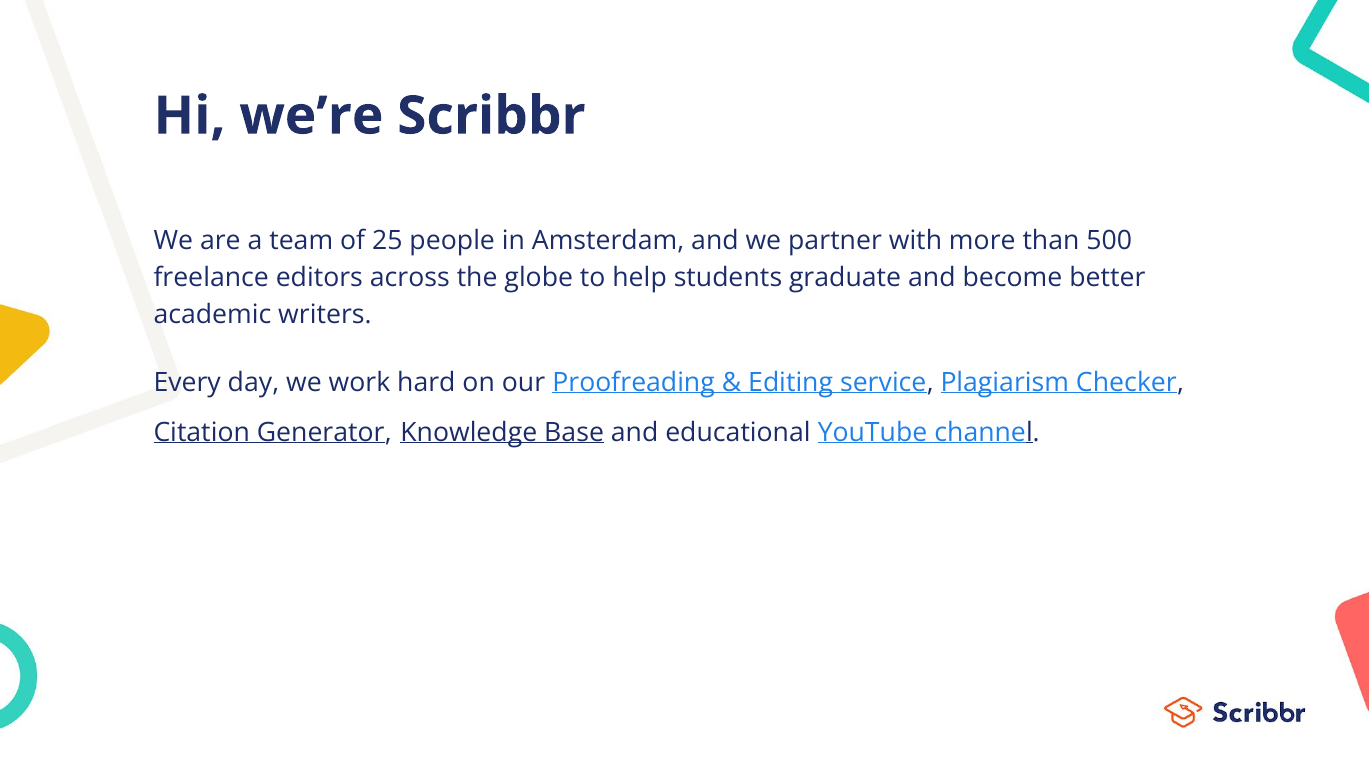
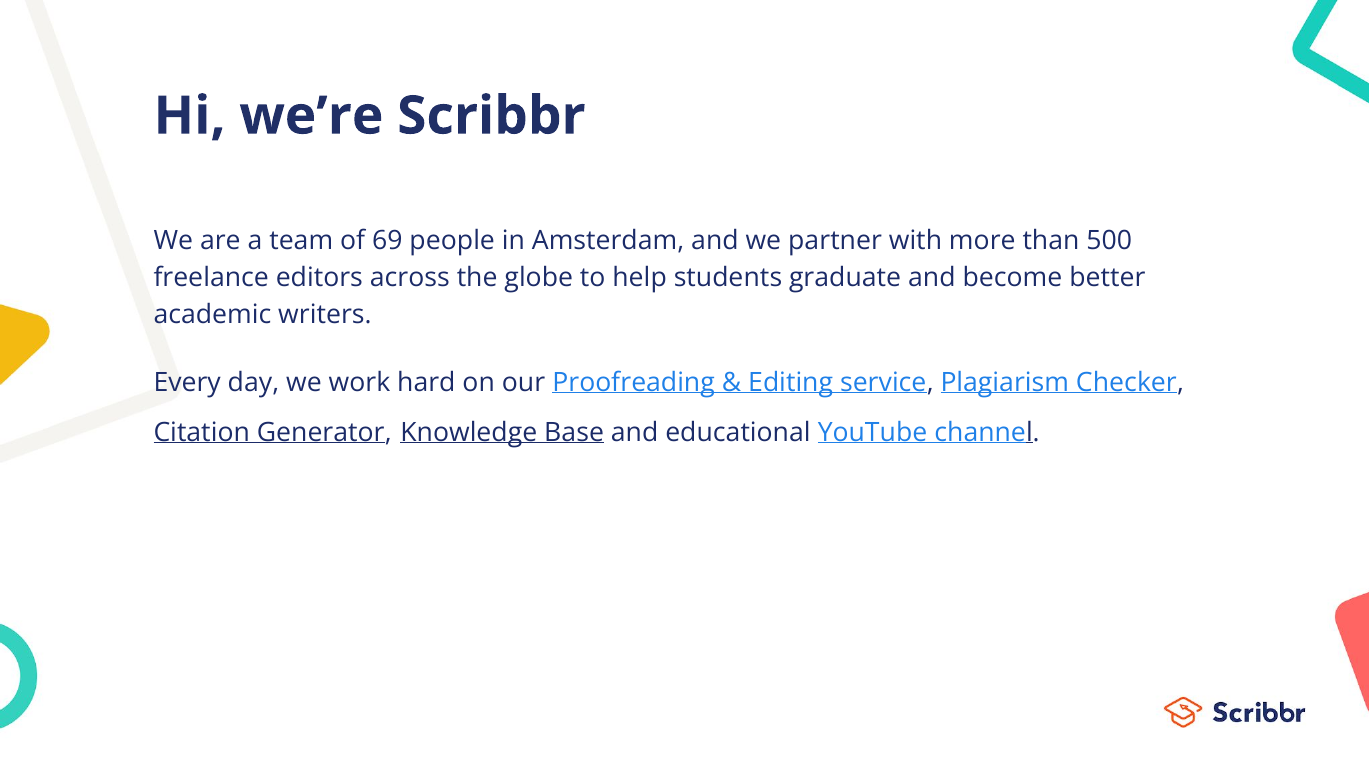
25: 25 -> 69 (387, 241)
